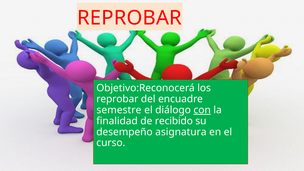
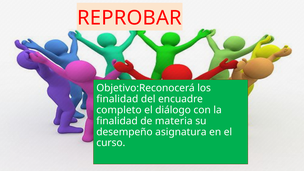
reprobar: reprobar -> finalidad (117, 99)
semestre: semestre -> completo (119, 110)
con underline: present -> none (202, 110)
recibido: recibido -> materia (174, 121)
